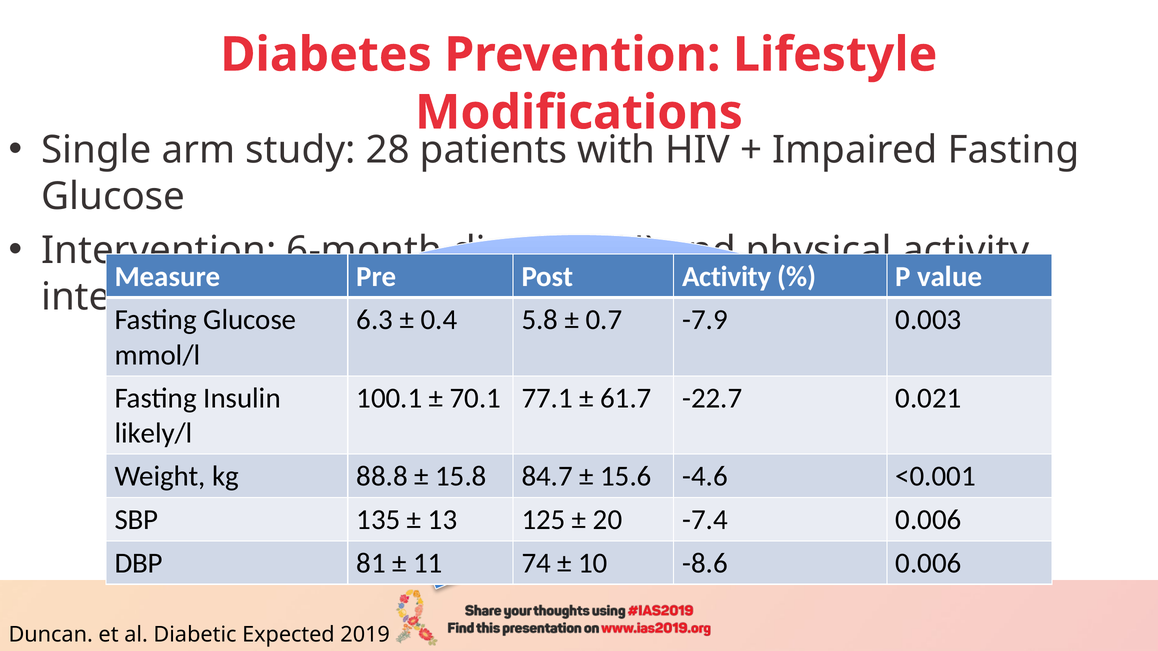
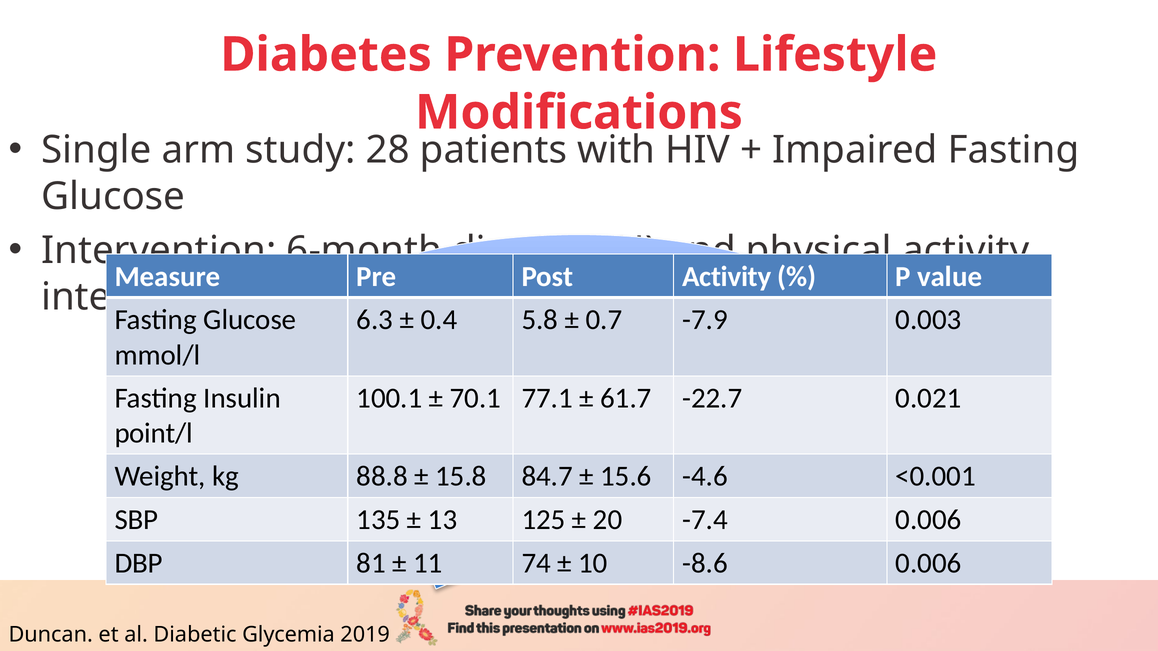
likely/l: likely/l -> point/l (154, 434)
Expected: Expected -> Glycemia (288, 635)
